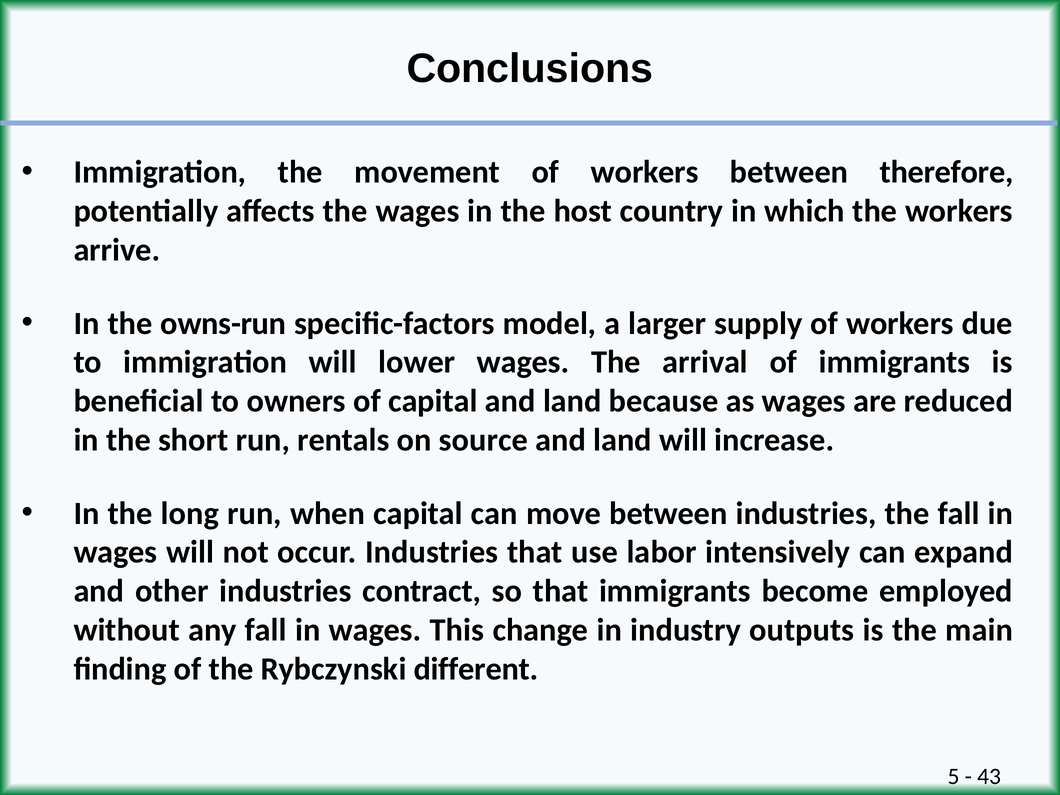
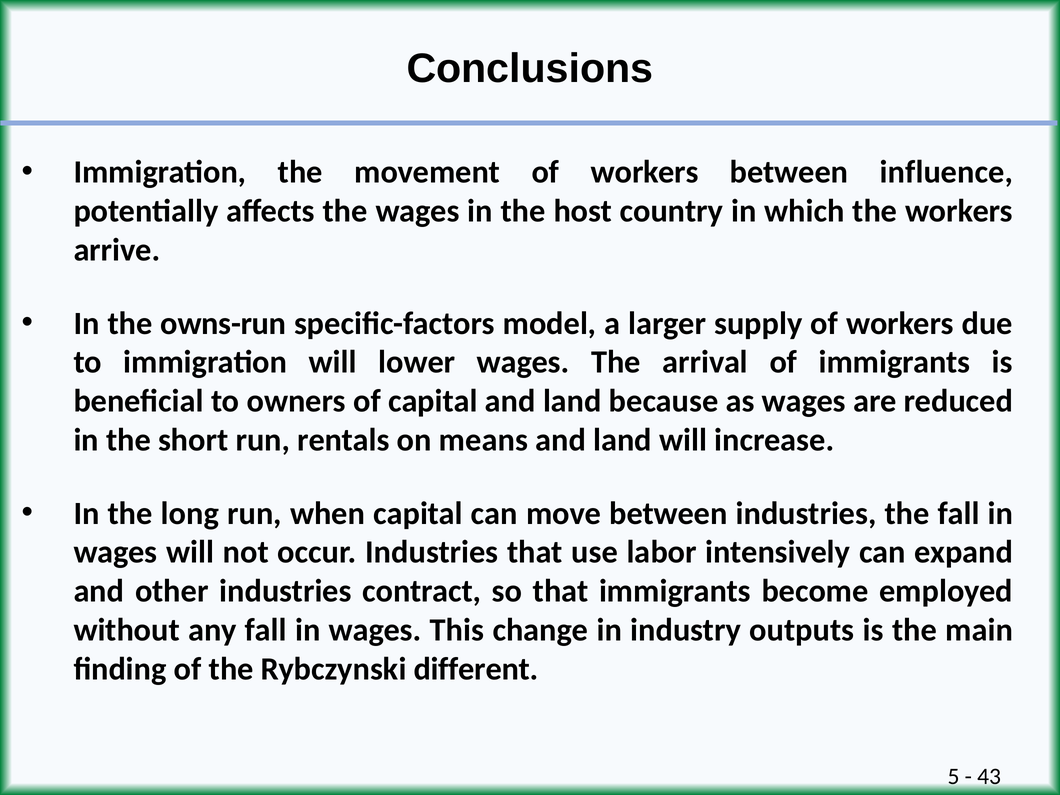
therefore: therefore -> influence (946, 172)
source: source -> means (483, 440)
